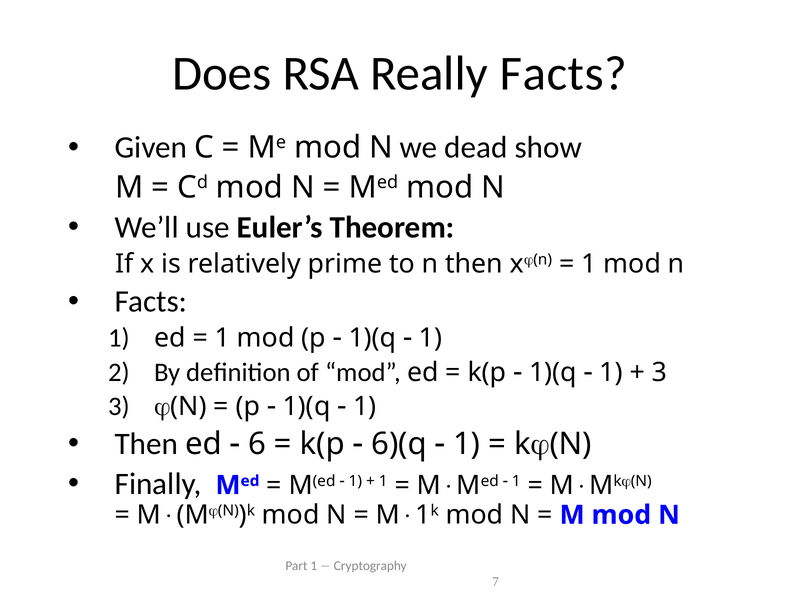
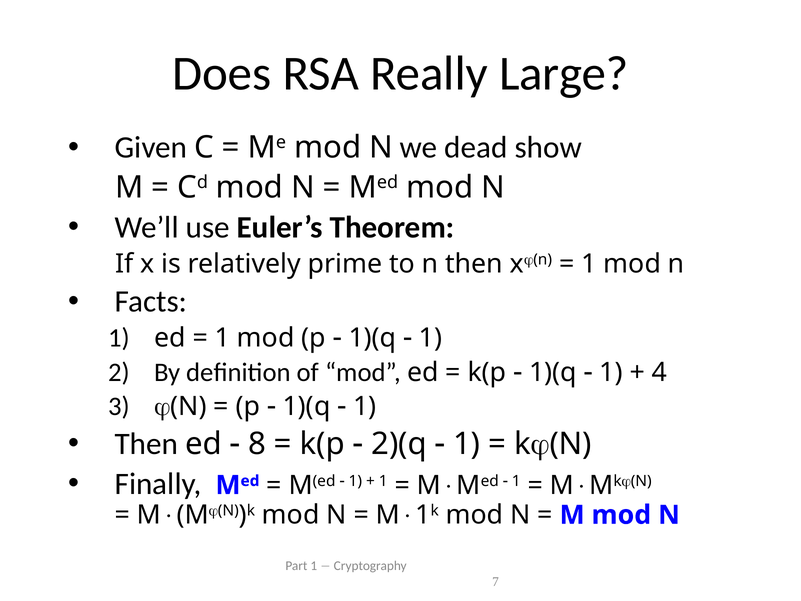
Really Facts: Facts -> Large (564, 73)
3: 3 -> 4 (659, 372)
6: 6 -> 8 (257, 444)
6)(q: 6)(q -> 2)(q (399, 444)
